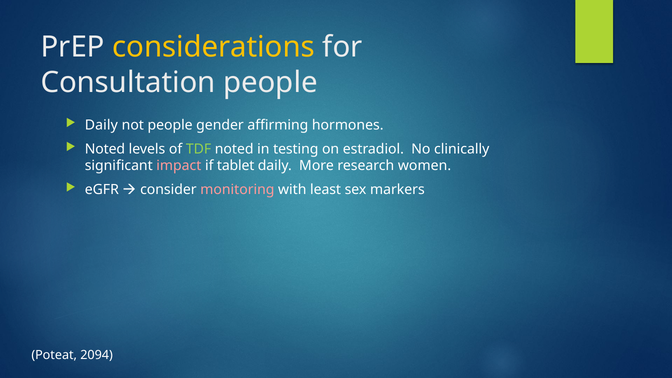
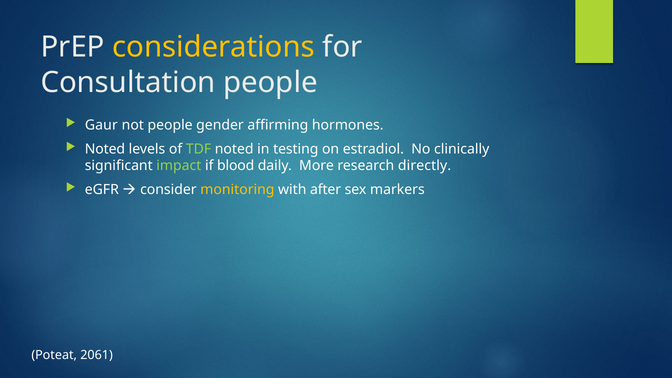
Daily: Daily -> Gaur (101, 125)
impact colour: pink -> light green (179, 166)
tablet: tablet -> blood (236, 166)
women: women -> directly (425, 166)
monitoring colour: pink -> yellow (237, 189)
least: least -> after (326, 189)
2094: 2094 -> 2061 (97, 355)
